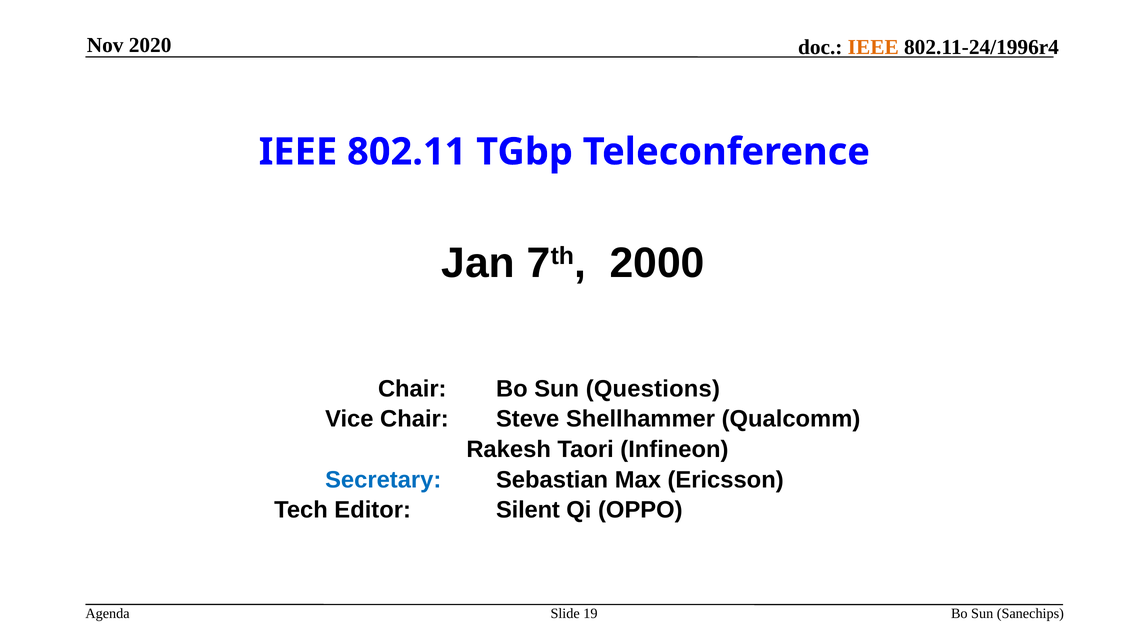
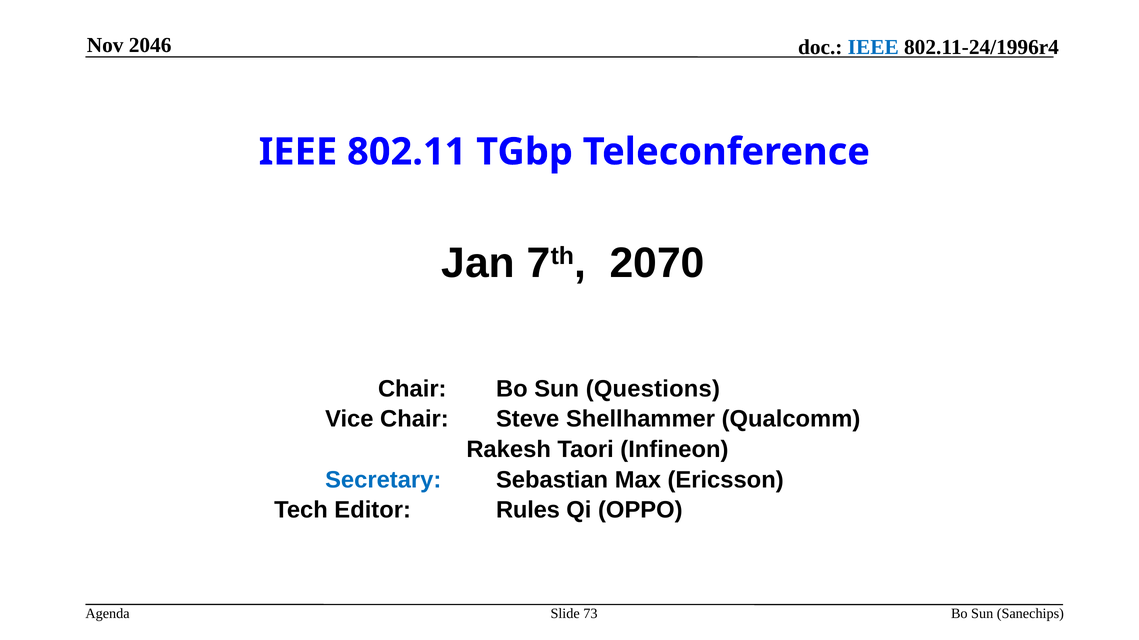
2020: 2020 -> 2046 (150, 45)
IEEE colour: orange -> blue (873, 48)
2000: 2000 -> 2070 (657, 263)
Silent: Silent -> Rules (528, 511)
19: 19 -> 73 (590, 614)
